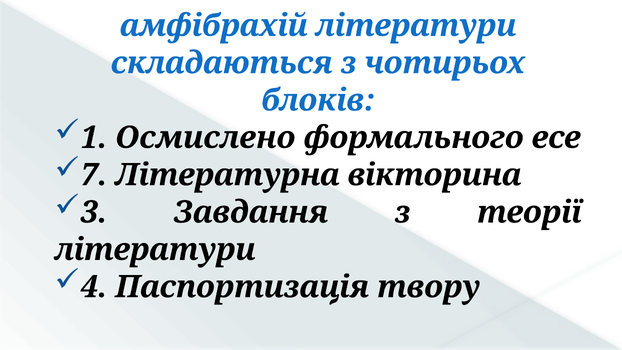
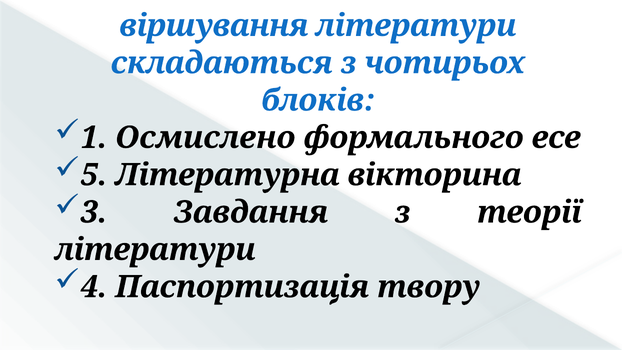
амфібрахій: амфібрахій -> віршування (214, 26)
7: 7 -> 5 (94, 175)
